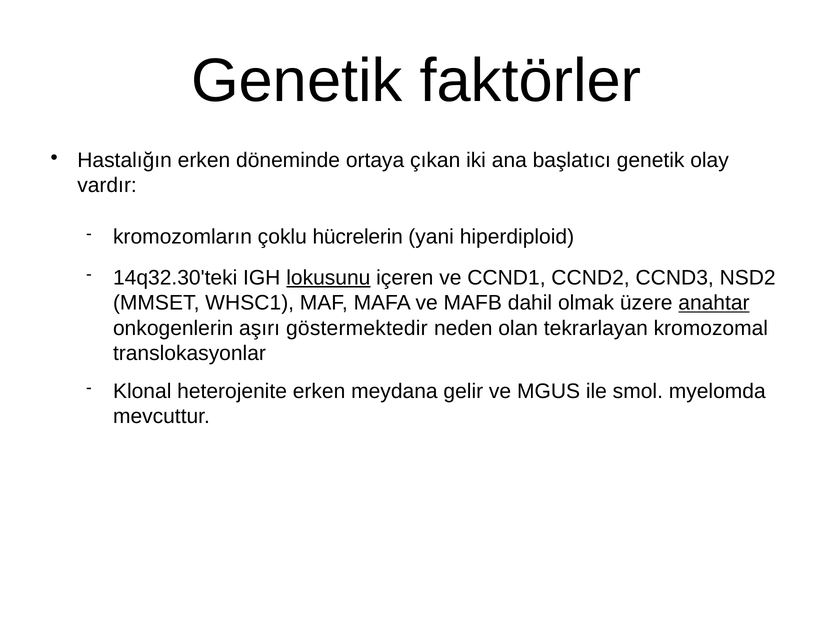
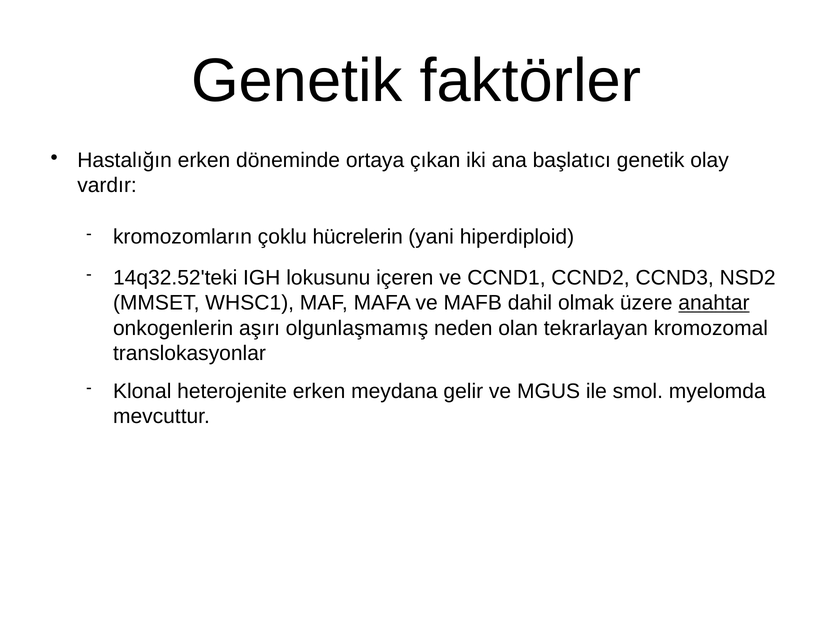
14q32.30'teki: 14q32.30'teki -> 14q32.52'teki (175, 277)
lokusunu underline: present -> none (328, 277)
göstermektedir: göstermektedir -> olgunlaşmamış (357, 328)
